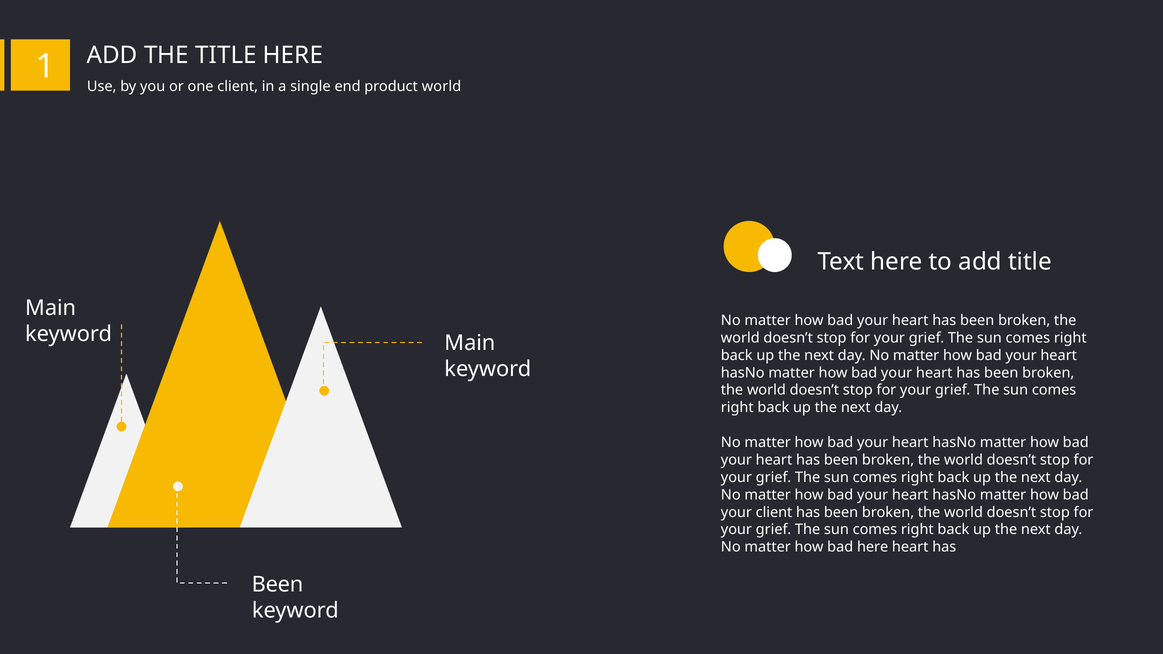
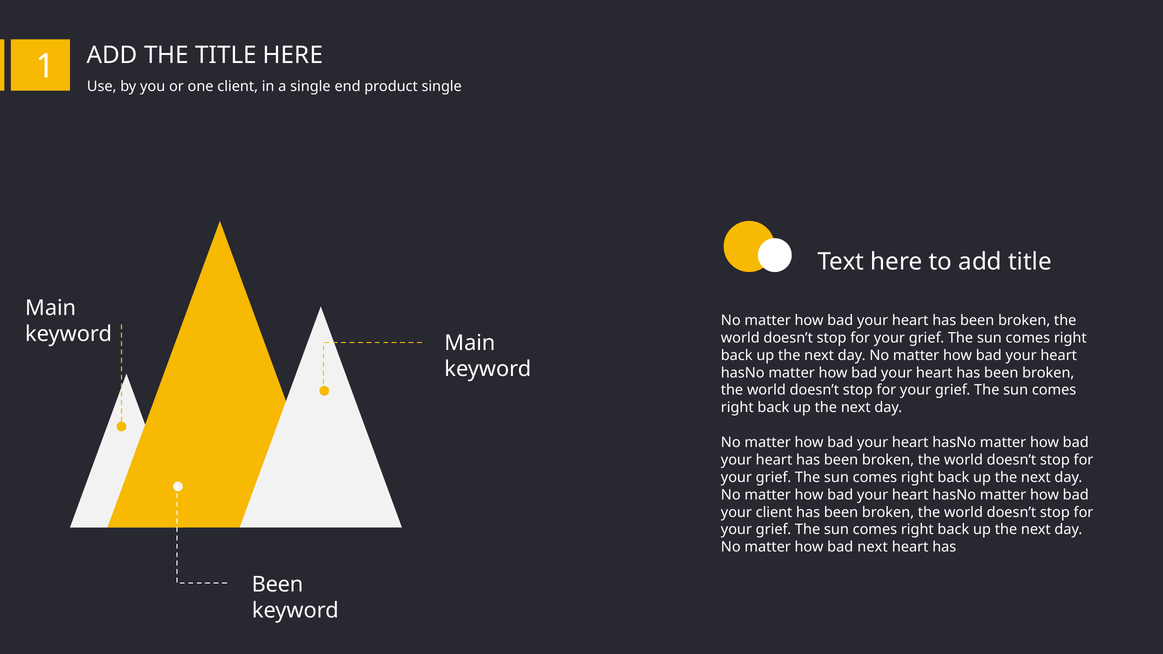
product world: world -> single (442, 87)
bad here: here -> next (873, 547)
